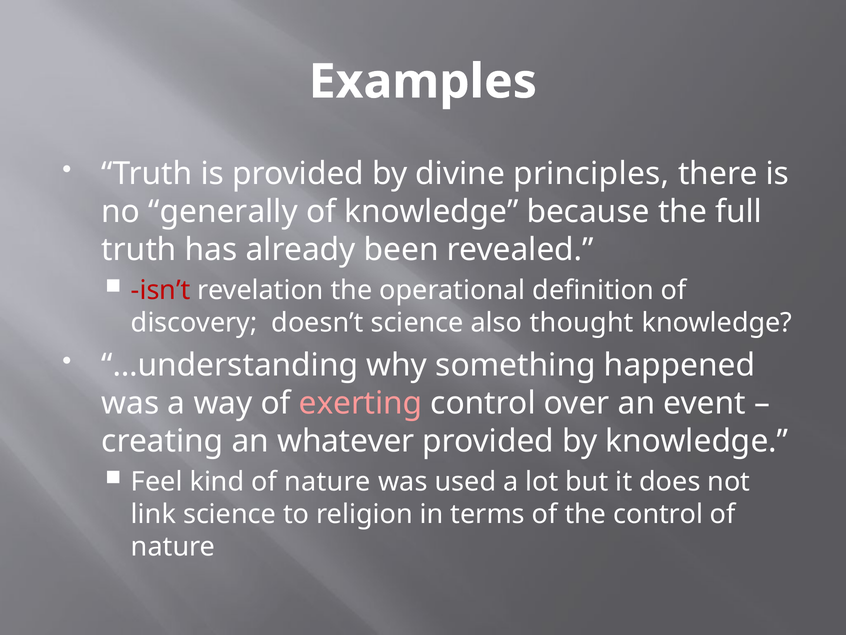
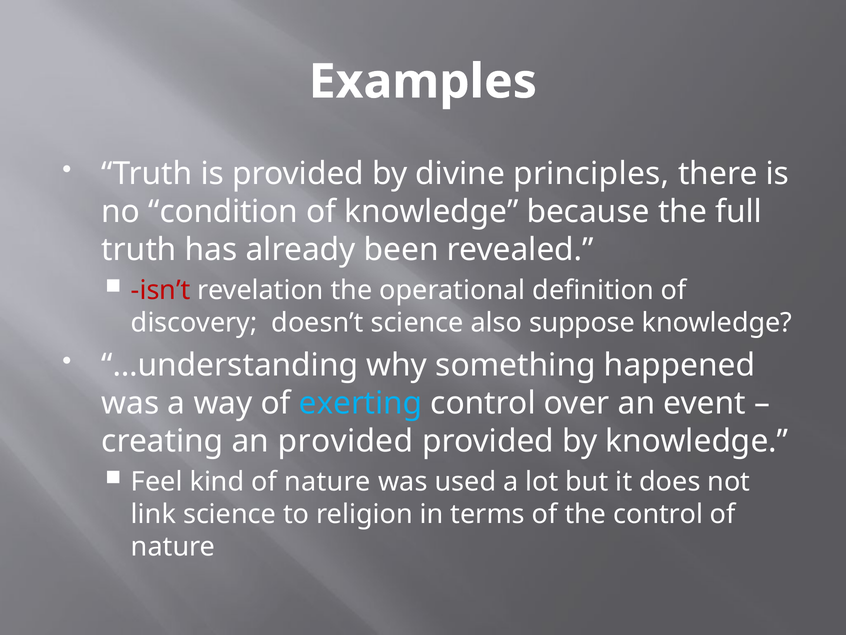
generally: generally -> condition (223, 212)
thought: thought -> suppose (582, 323)
exerting colour: pink -> light blue (361, 403)
an whatever: whatever -> provided (346, 441)
